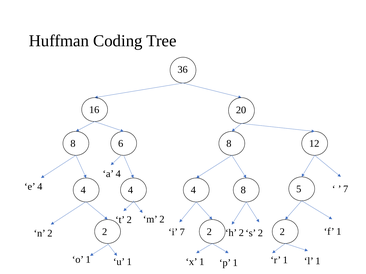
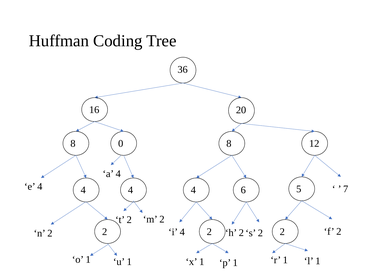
6: 6 -> 0 (121, 144)
8: 8 -> 6 (243, 190)
f 1: 1 -> 2 (339, 232)
i 7: 7 -> 4 (182, 232)
